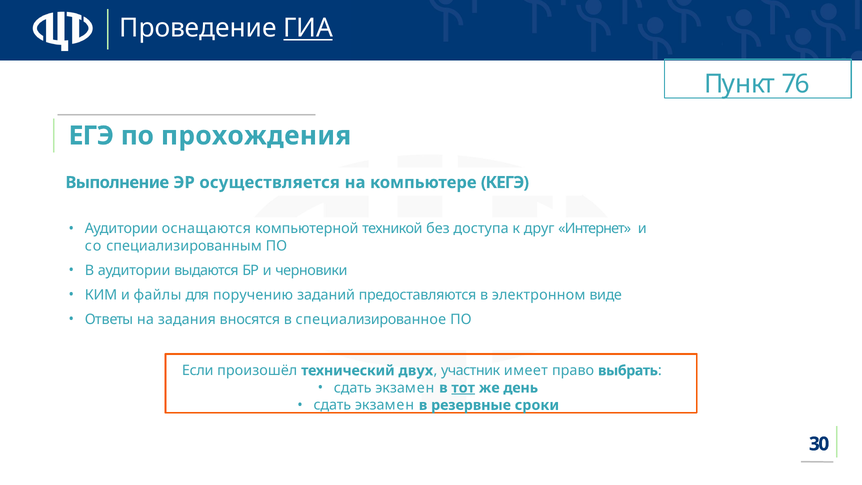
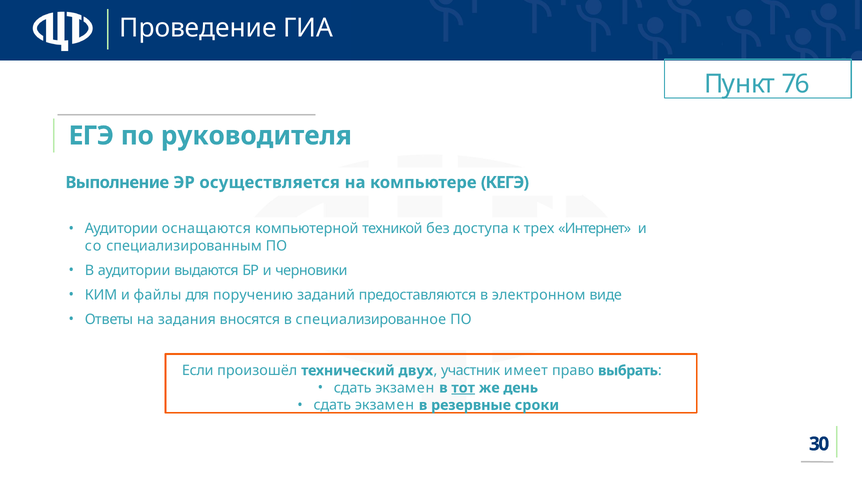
ГИА underline: present -> none (308, 28)
прохождения: прохождения -> руководителя (256, 136)
друг: друг -> трех (539, 229)
